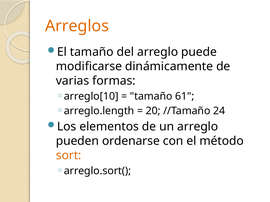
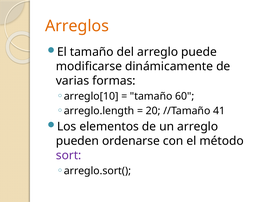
61: 61 -> 60 (185, 96)
24: 24 -> 41 (219, 111)
sort colour: orange -> purple (69, 156)
